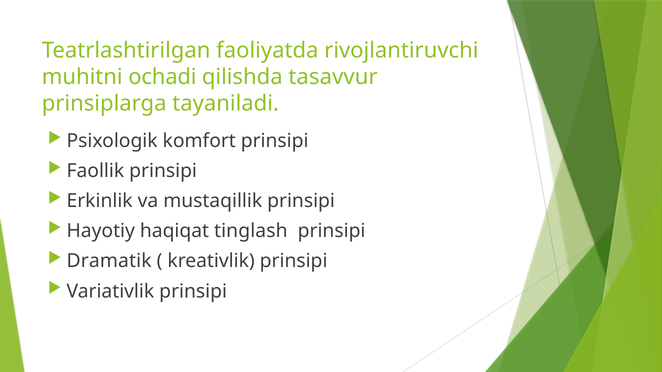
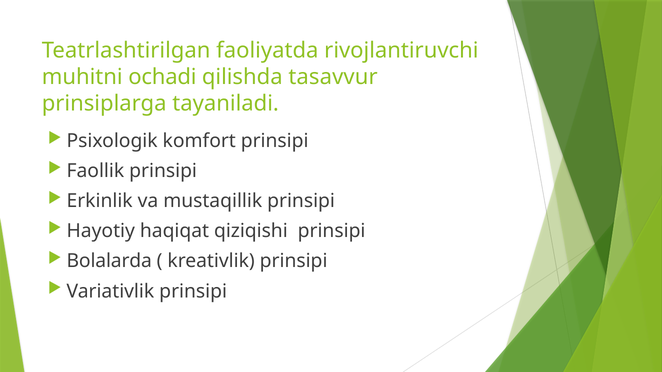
tinglash: tinglash -> qiziqishi (251, 231)
Dramatik: Dramatik -> Bolalarda (109, 261)
